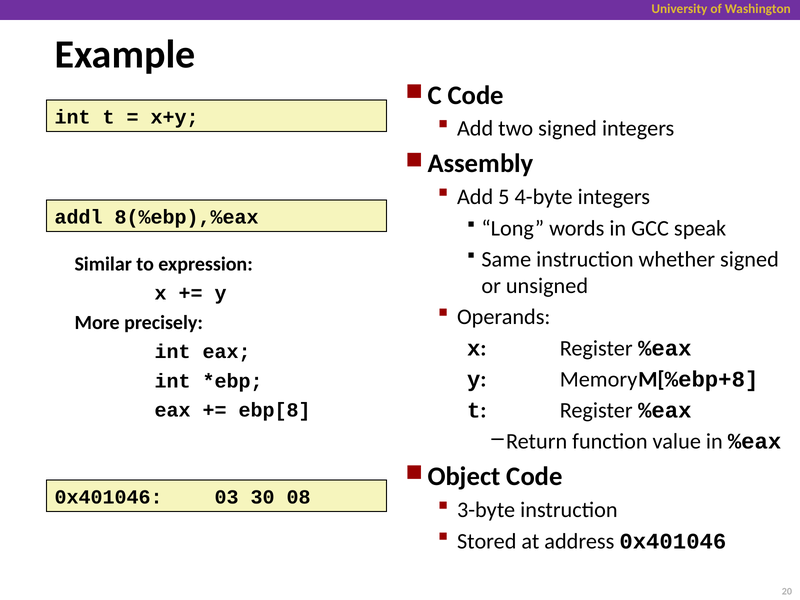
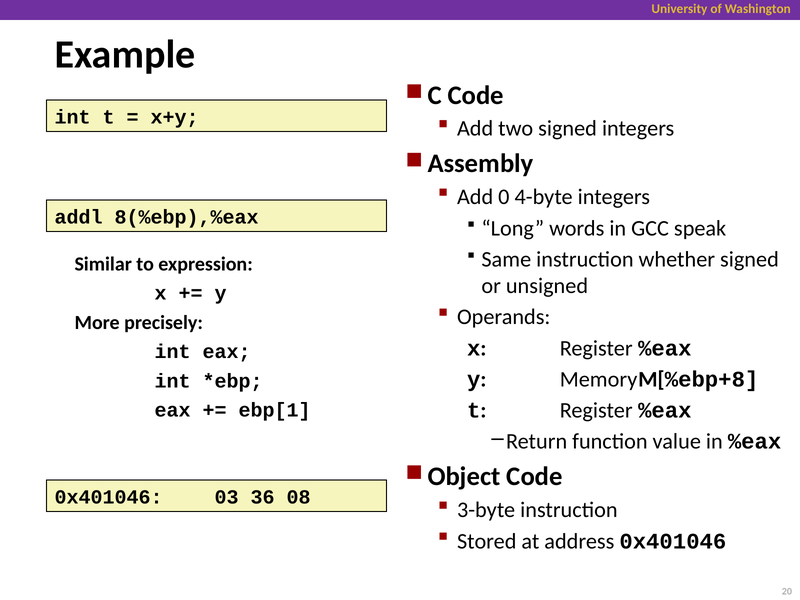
5: 5 -> 0 (504, 197)
ebp[8: ebp[8 -> ebp[1 (275, 410)
30: 30 -> 36 (263, 497)
